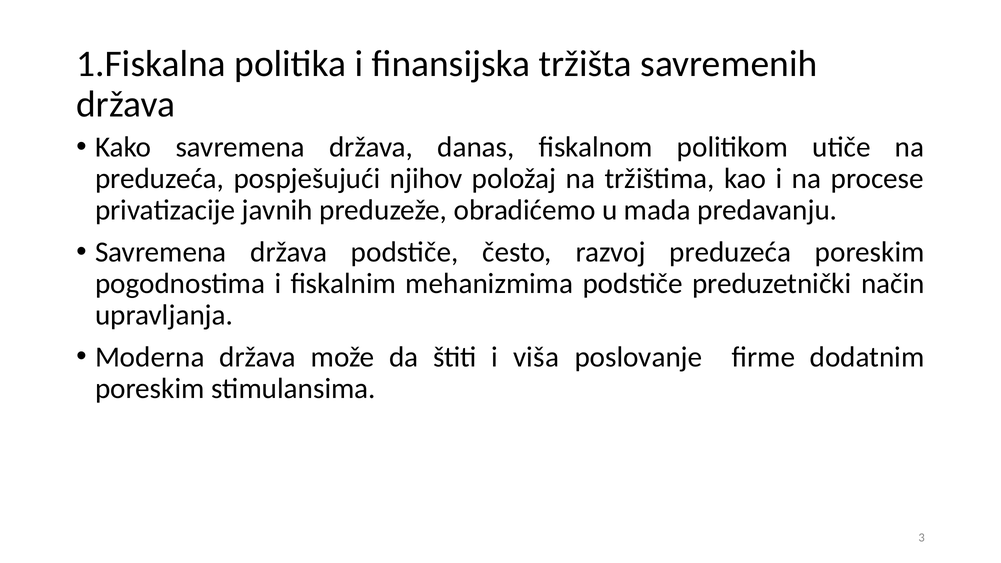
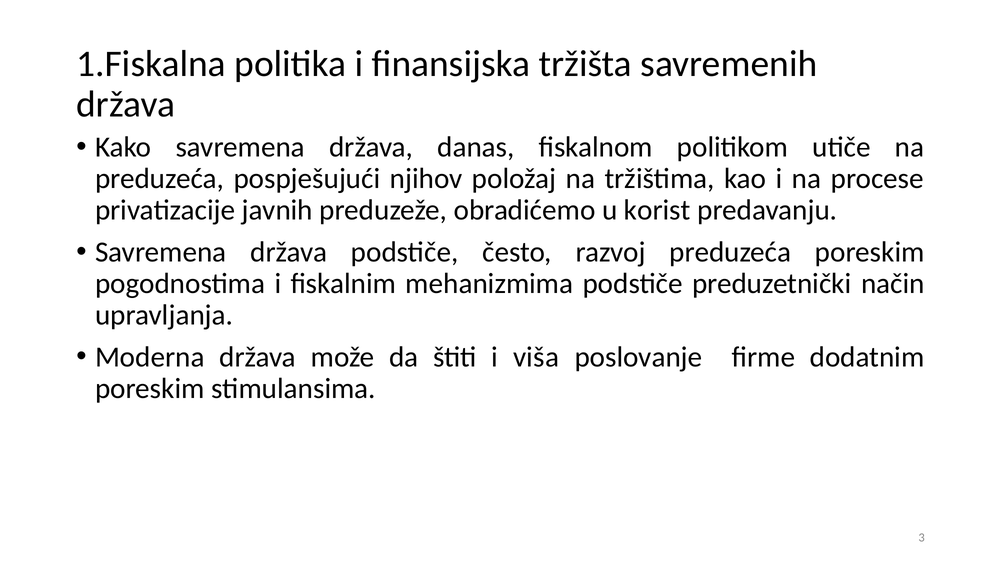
mada: mada -> korist (657, 210)
